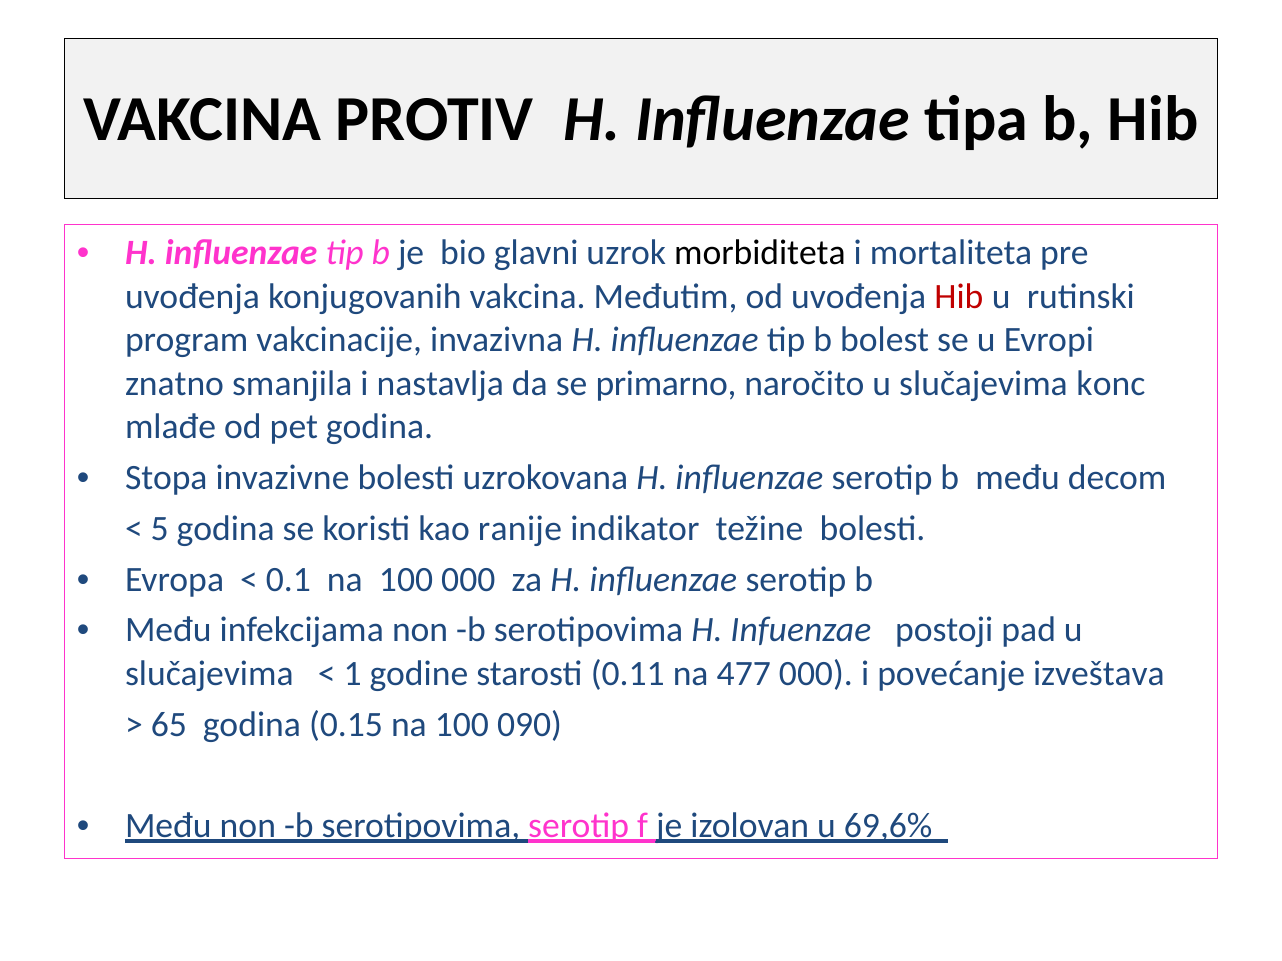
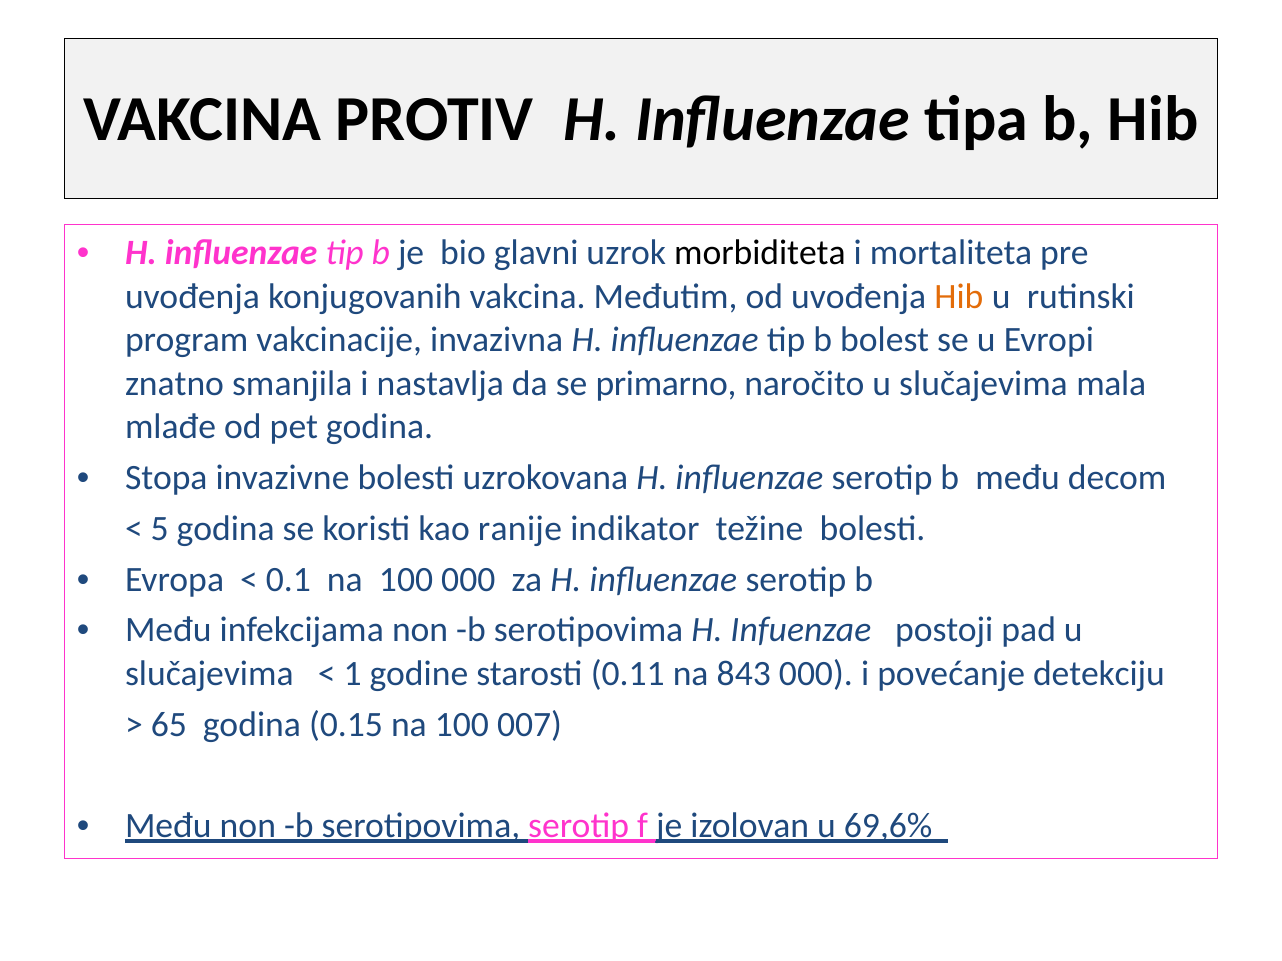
Hib colour: red -> orange (959, 297)
konc: konc -> mala (1111, 384)
477: 477 -> 843 (744, 674)
izveštava: izveštava -> detekciju (1099, 674)
090: 090 -> 007 (530, 725)
